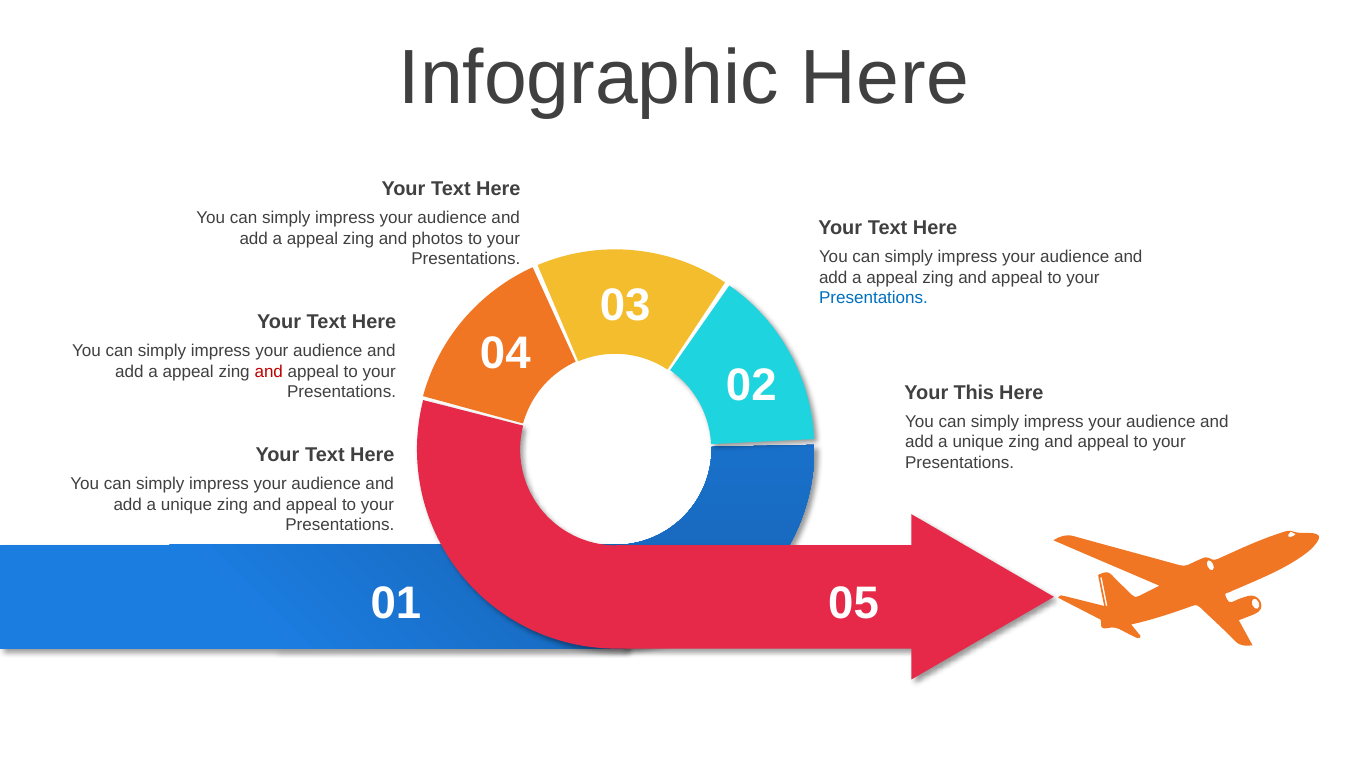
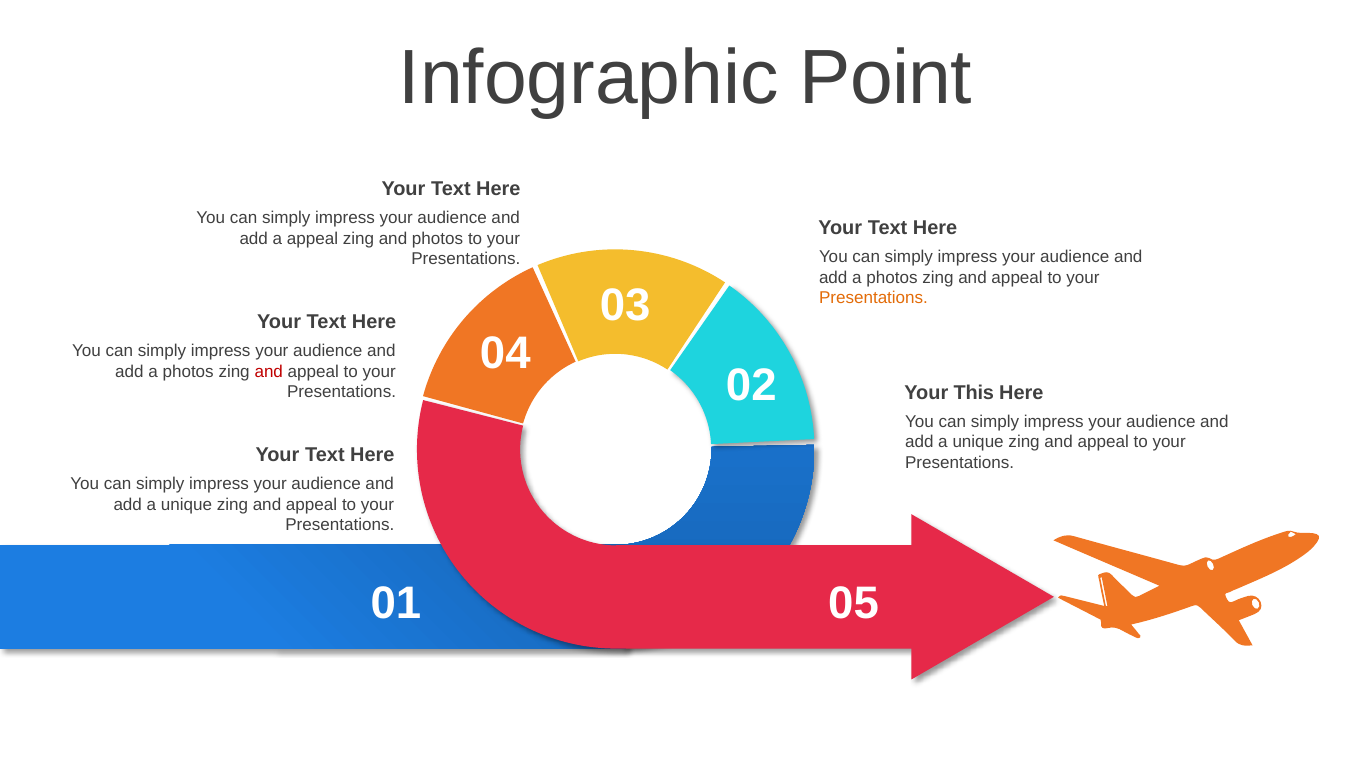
Infographic Here: Here -> Point (886, 78)
appeal: appeal -> photos (892, 278)
Presentations colour: blue -> orange (873, 298)
appeal: appeal -> photos (188, 372)
